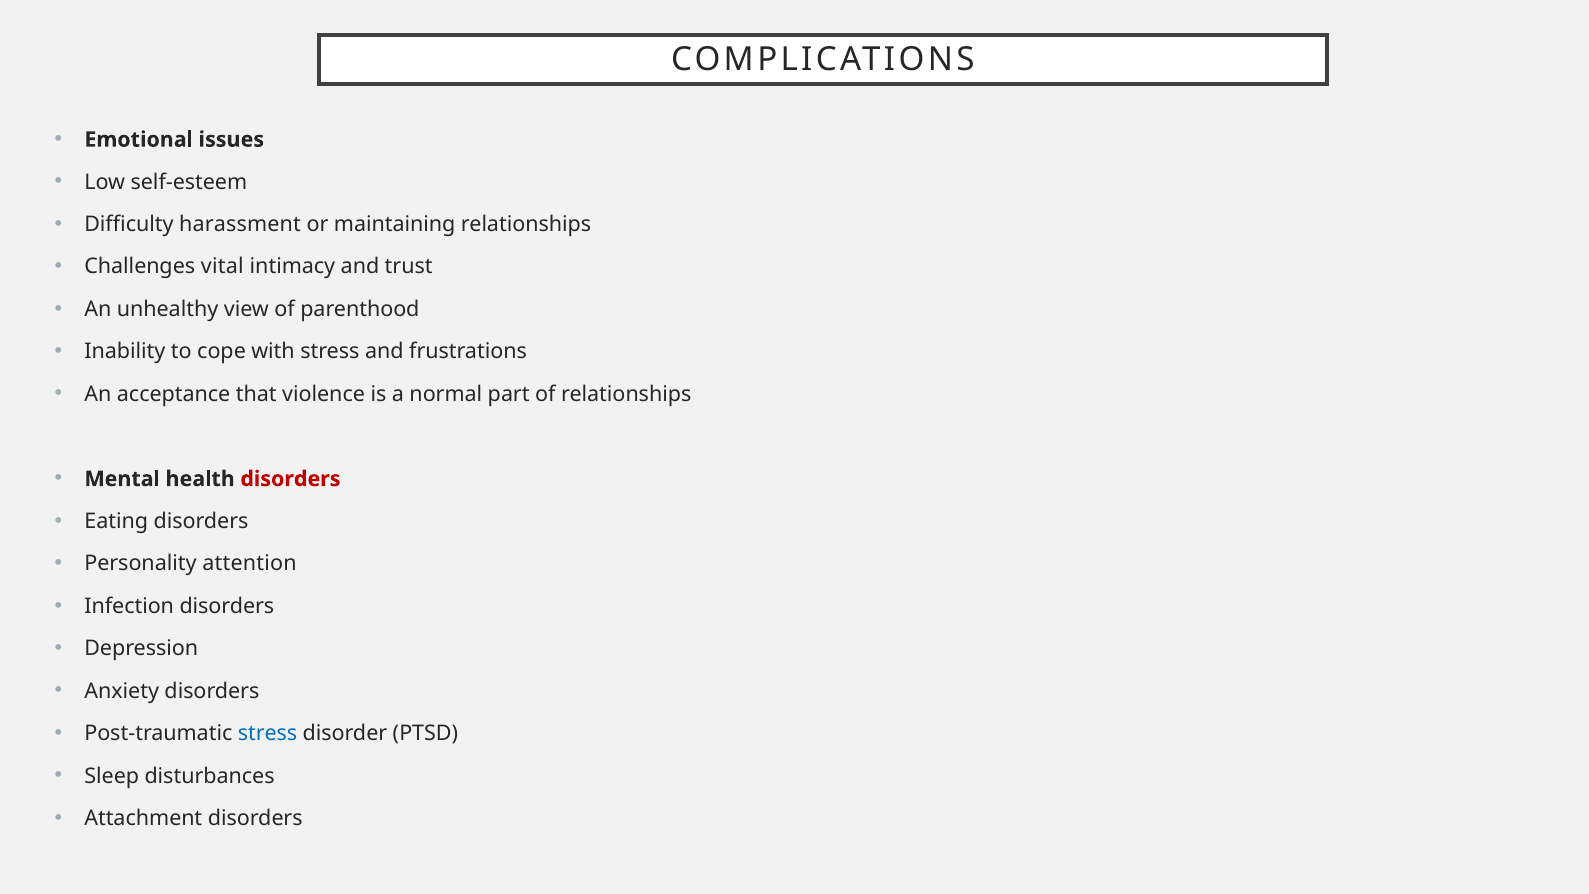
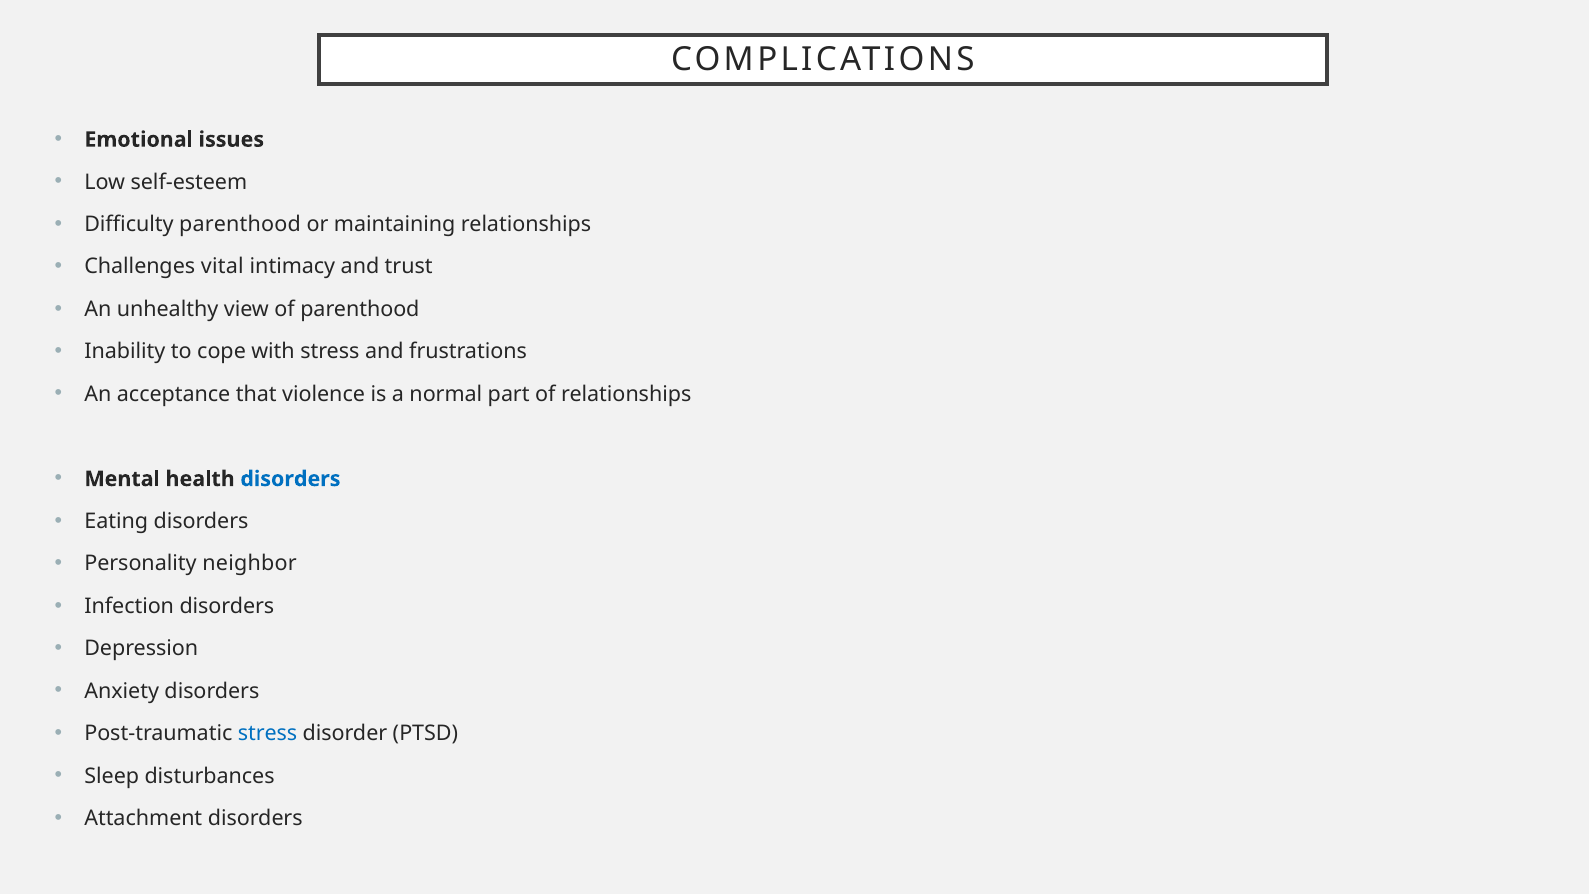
Difficulty harassment: harassment -> parenthood (240, 224)
disorders colour: red -> blue (290, 479)
attention: attention -> neighbor (250, 564)
